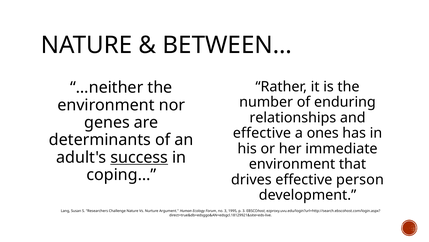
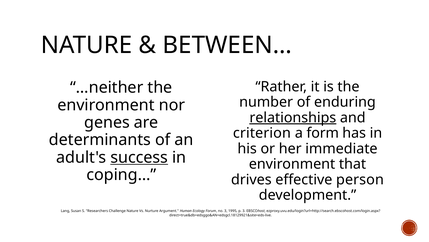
relationships underline: none -> present (293, 117)
effective: effective -> criterion (262, 133)
ones: ones -> form (323, 133)
